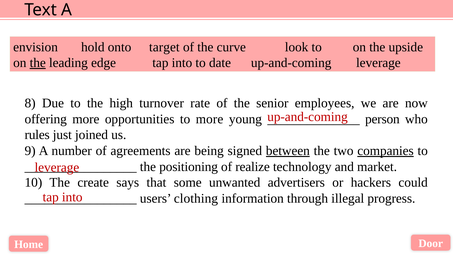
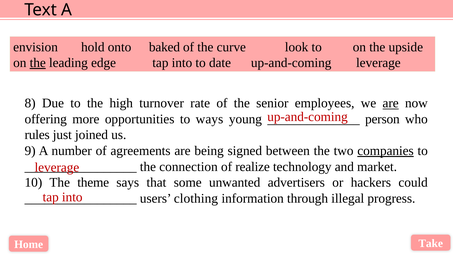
target: target -> baked (164, 47)
are underline: none -> present (391, 103)
to more: more -> ways (210, 119)
between underline: present -> none (288, 151)
positioning: positioning -> connection (189, 167)
create: create -> theme (93, 182)
Door: Door -> Take (431, 243)
